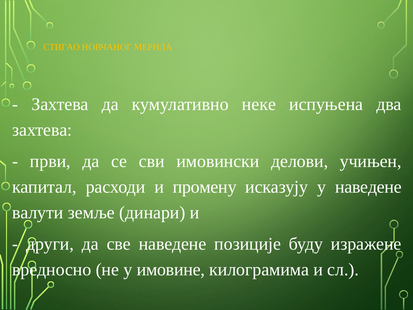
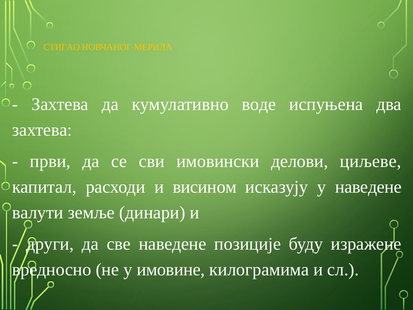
неке: неке -> воде (259, 104)
учињен: учињен -> циљеве (371, 161)
промену: промену -> висином (205, 187)
